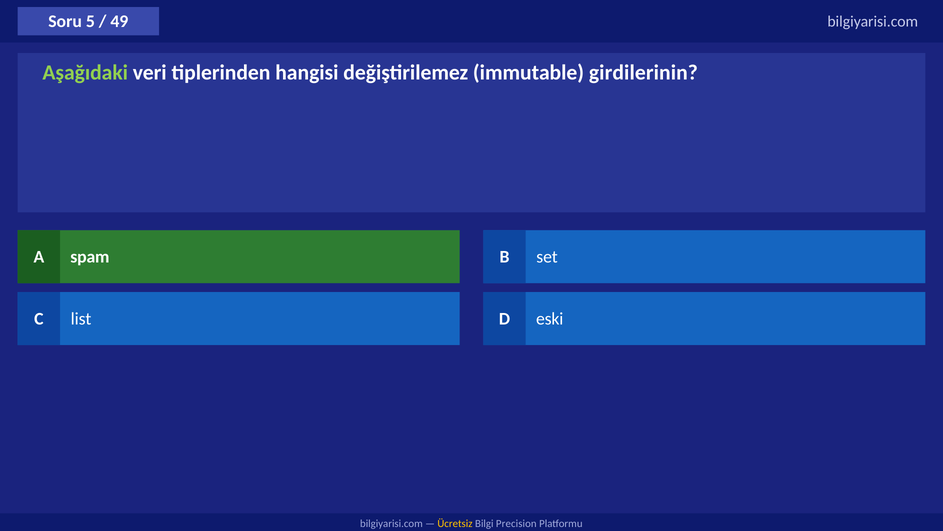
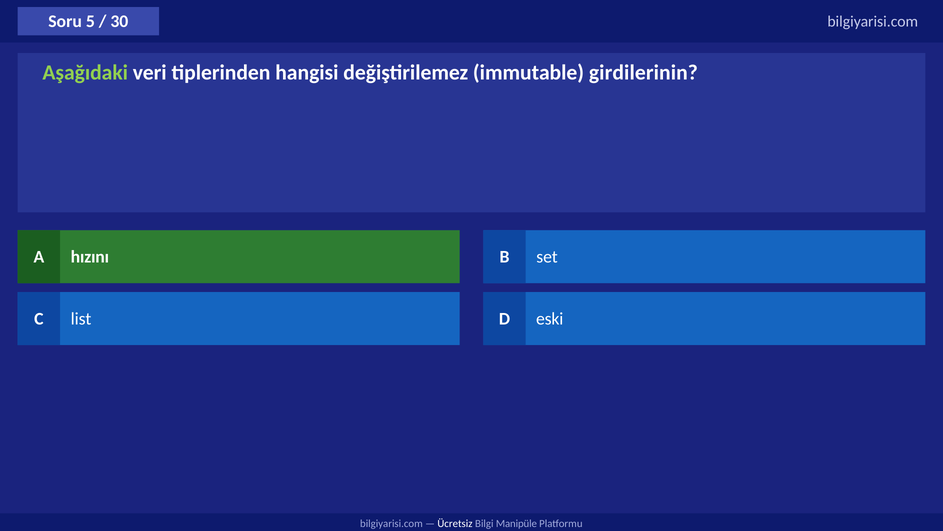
49: 49 -> 30 (119, 22)
spam: spam -> hızını (90, 257)
Ücretsiz colour: yellow -> white (455, 523)
Precision: Precision -> Manipüle (516, 523)
